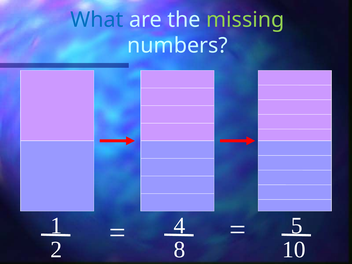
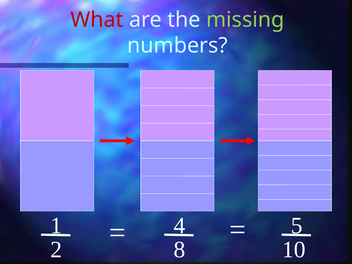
What colour: blue -> red (97, 20)
